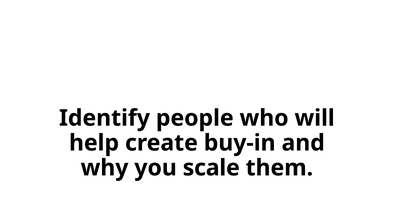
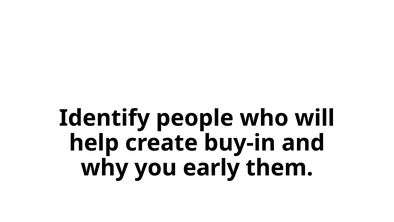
scale: scale -> early (211, 168)
